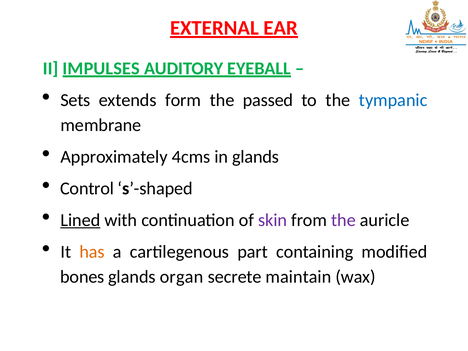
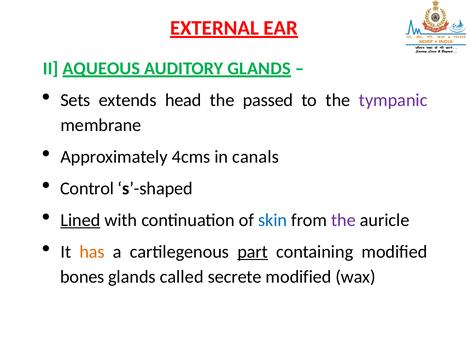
IMPULSES: IMPULSES -> AQUEOUS (101, 68)
AUDITORY EYEBALL: EYEBALL -> GLANDS (259, 68)
form: form -> head (183, 100)
tympanic colour: blue -> purple (393, 100)
in glands: glands -> canals (256, 157)
skin colour: purple -> blue (273, 220)
part underline: none -> present (253, 252)
organ: organ -> called (182, 277)
secrete maintain: maintain -> modified (299, 277)
